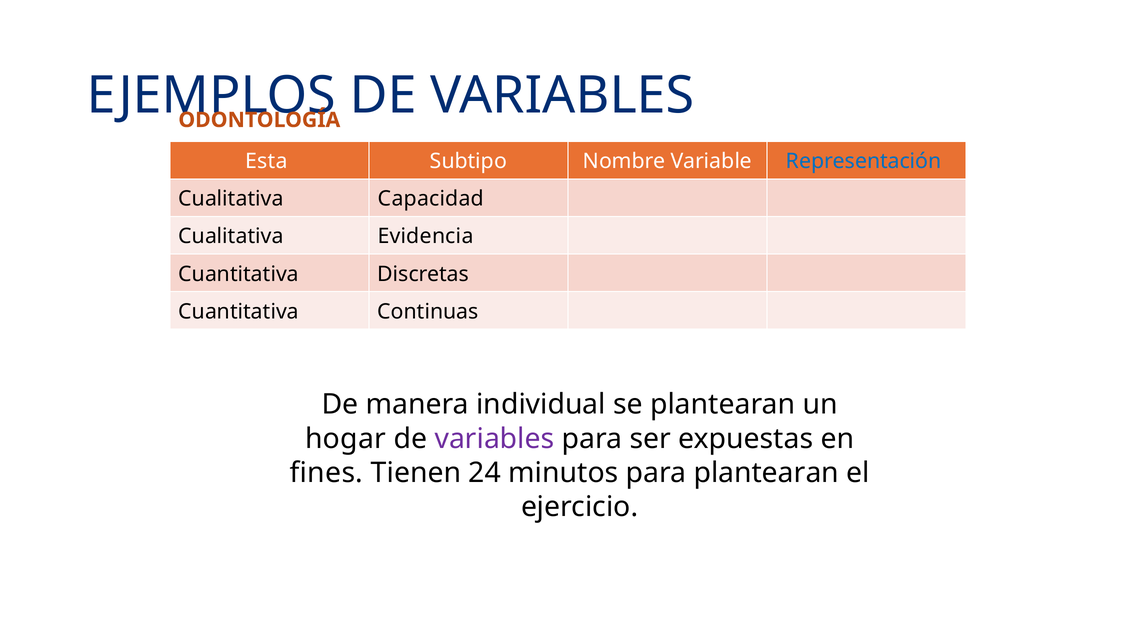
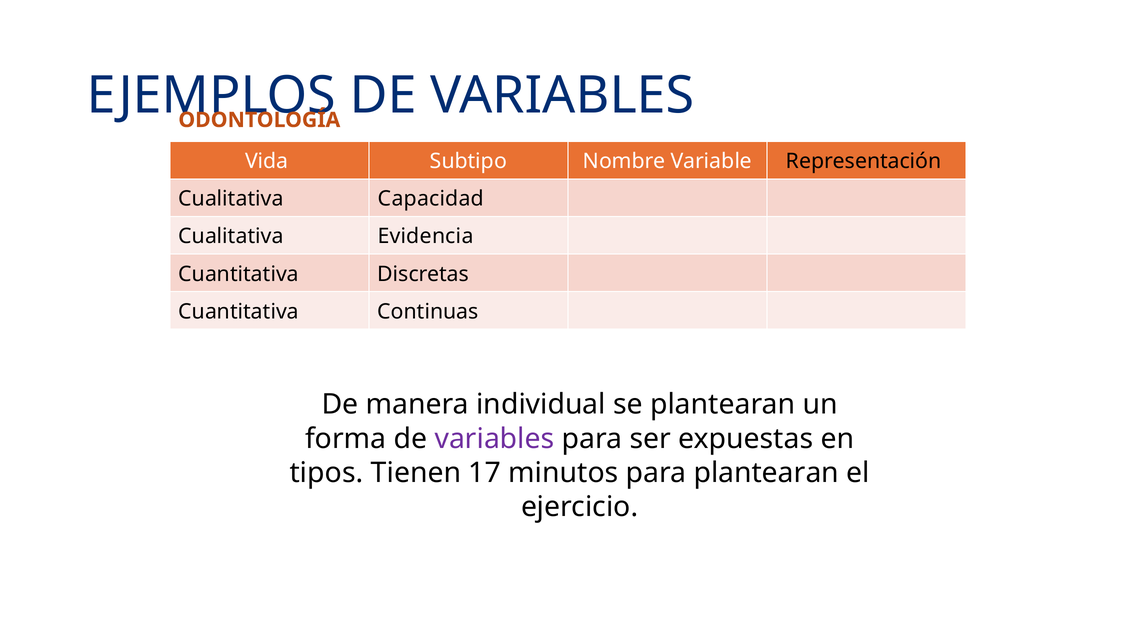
Esta: Esta -> Vida (267, 161)
Representación colour: blue -> black (864, 161)
hogar: hogar -> forma (346, 439)
fines: fines -> tipos (326, 473)
24: 24 -> 17 (485, 473)
